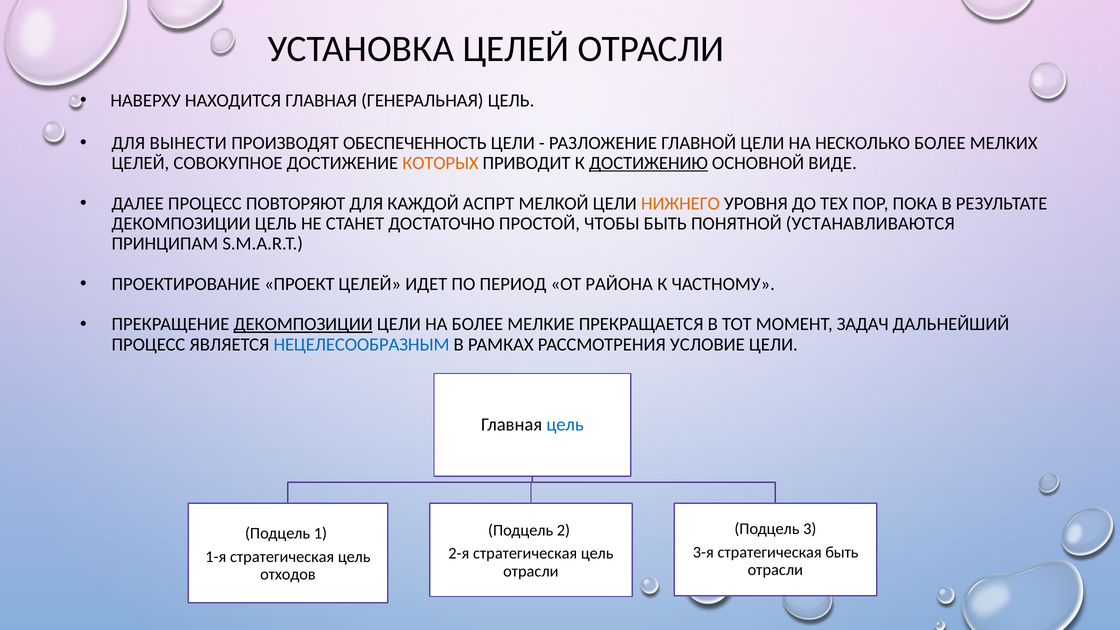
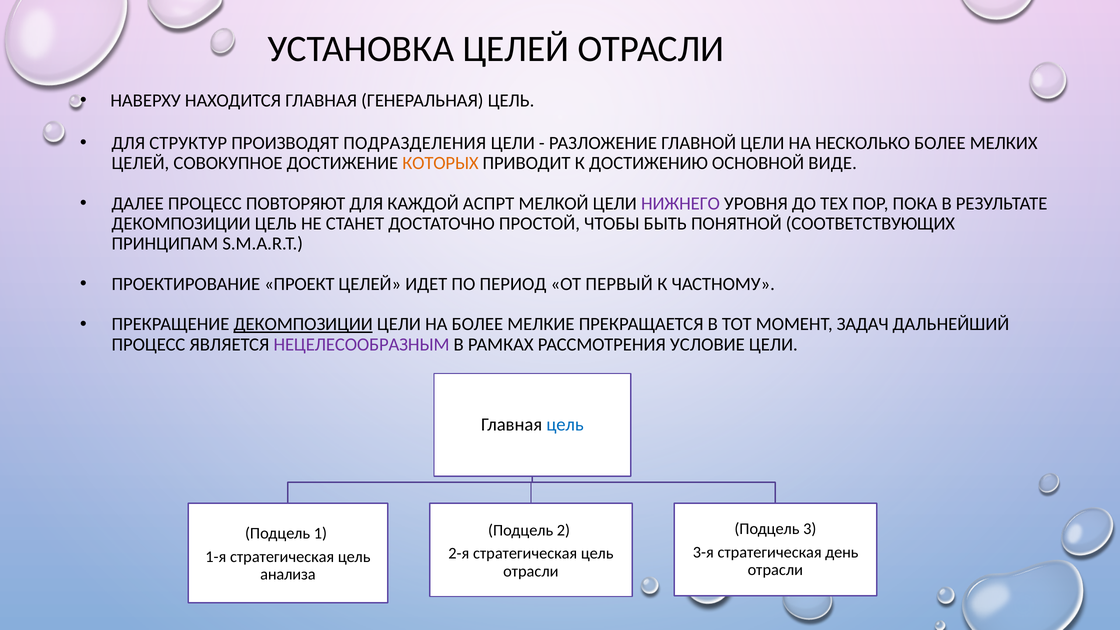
ВЫНЕСТИ: ВЫНЕСТИ -> СТРУКТУР (188, 143)
ОБЕСПЕЧЕННОСТЬ: ОБЕСПЕЧЕННОСТЬ -> ПОДРАЗДЕЛЕНИЯ (415, 143)
ДОСТИЖЕНИЮ underline: present -> none (648, 163)
НИЖНЕГО colour: orange -> purple (680, 203)
УСТАНАВЛИВАЮТСЯ: УСТАНАВЛИВАЮТСЯ -> СООТВЕТСТВУЮЩИХ (870, 224)
РАЙОНА: РАЙОНА -> ПЕРВЫЙ (619, 284)
НЕЦЕЛЕСООБРАЗНЫМ colour: blue -> purple (361, 344)
быть: быть -> день (842, 552)
отходов: отходов -> анализа (288, 574)
